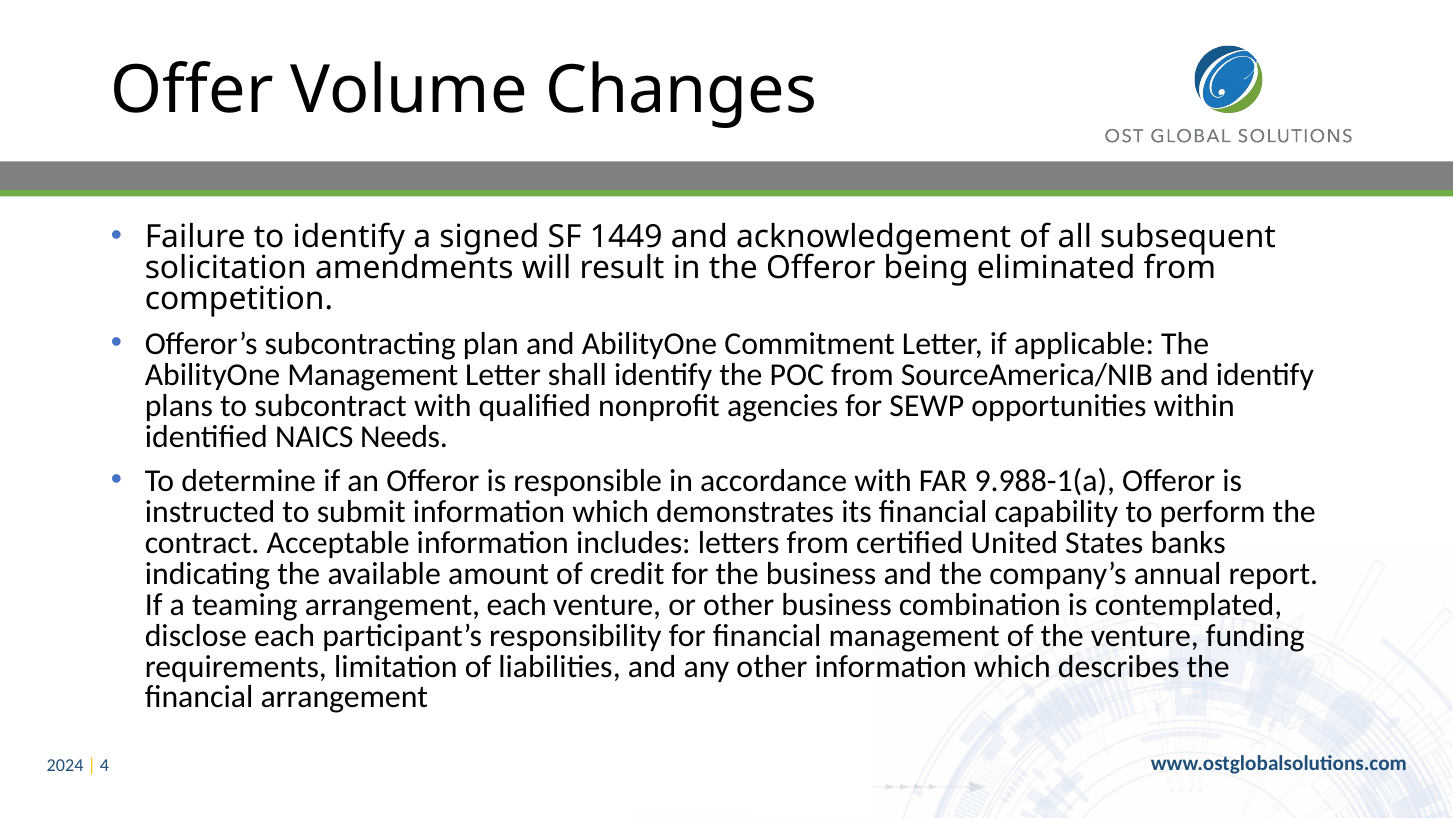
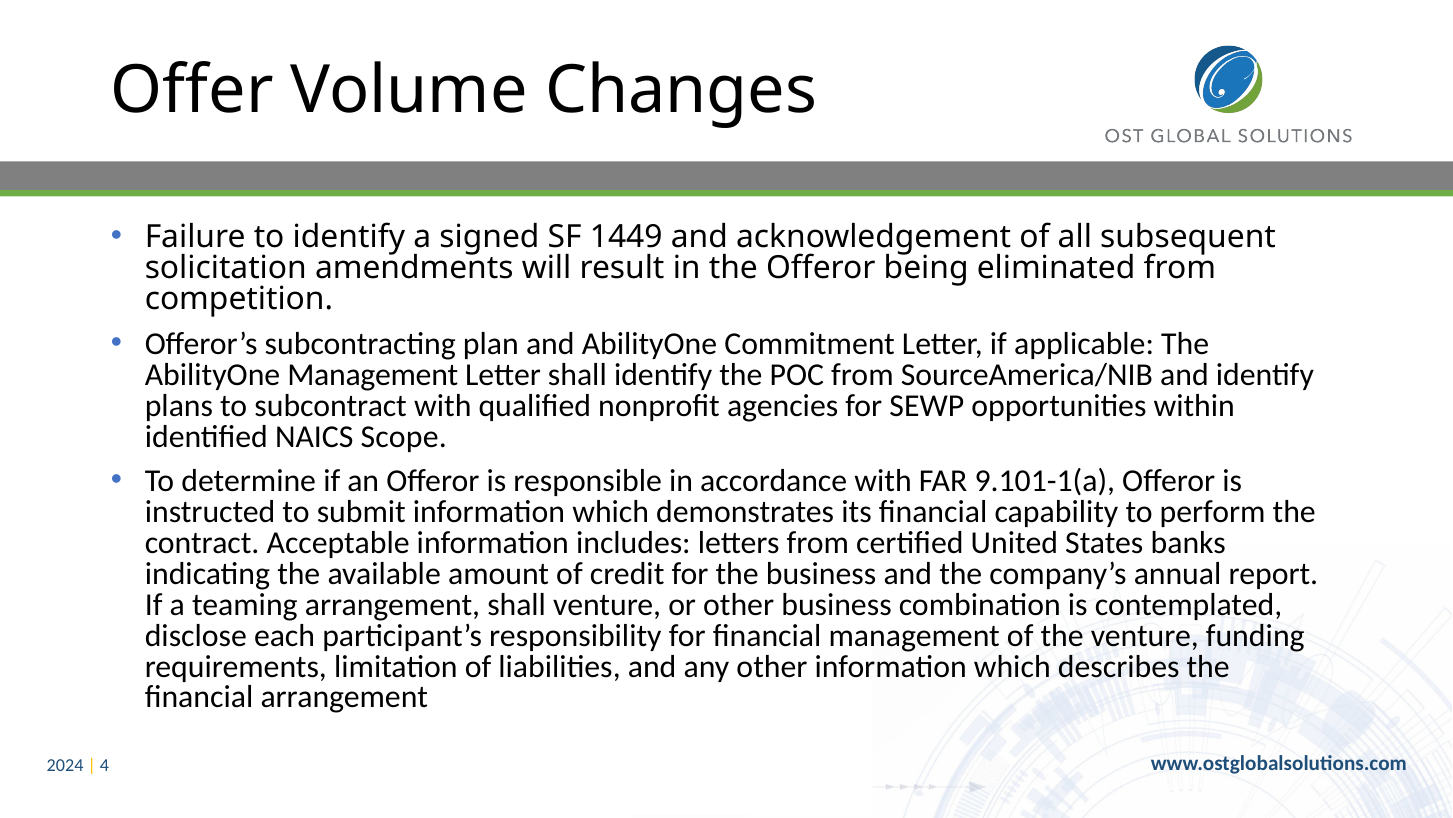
Needs: Needs -> Scope (404, 436)
9.988-1(a: 9.988-1(a -> 9.101-1(a (1045, 481)
arrangement each: each -> shall (517, 604)
